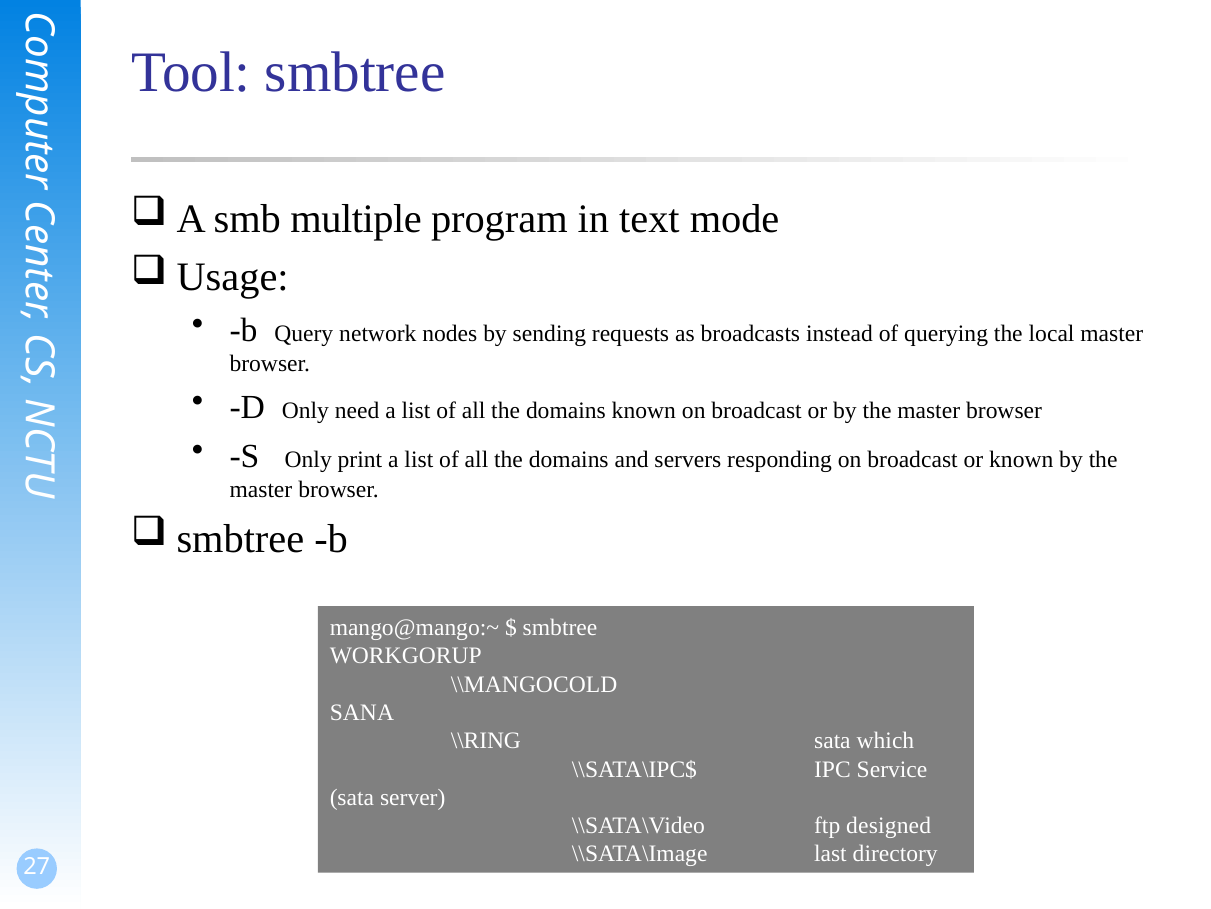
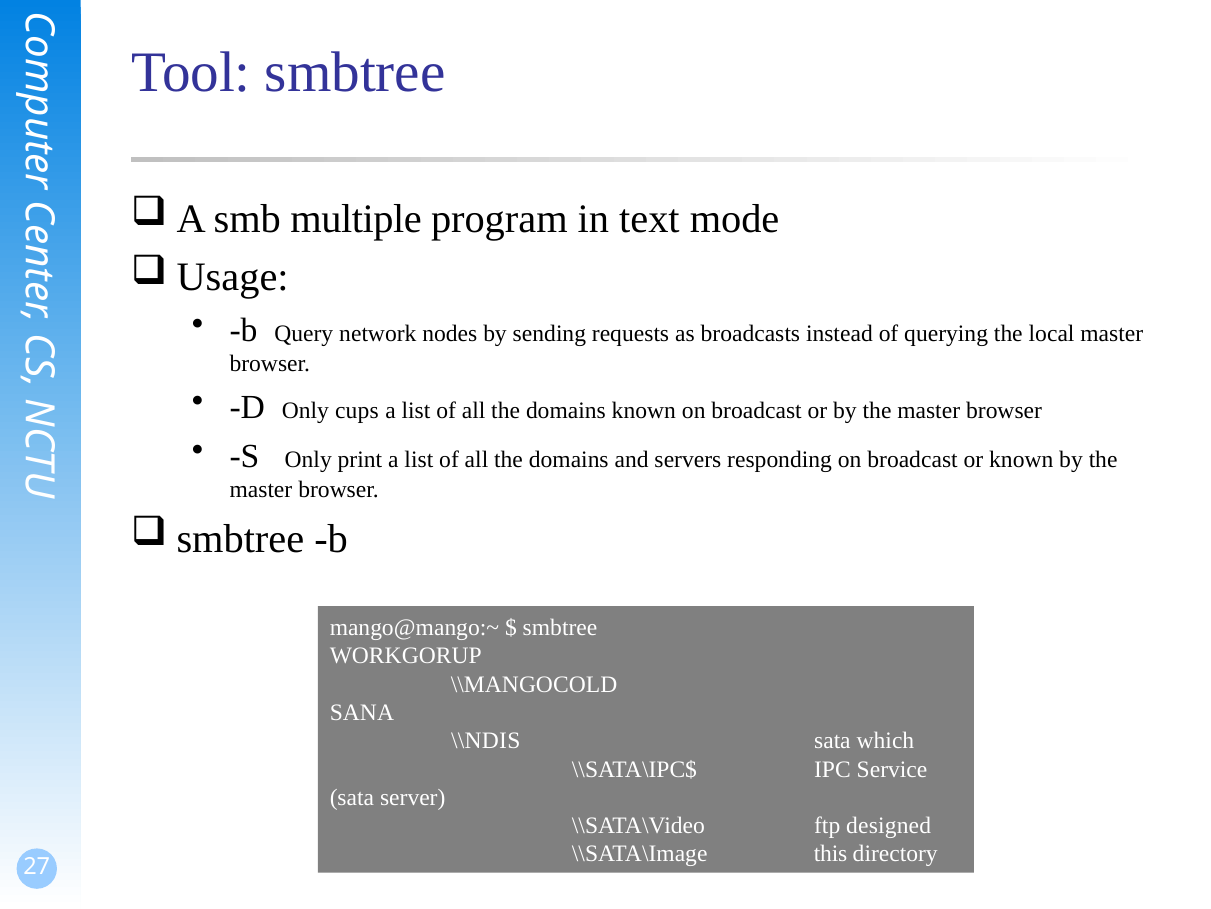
need: need -> cups (357, 410)
\\RING: \\RING -> \\NDIS (486, 740)
last: last -> this (831, 853)
